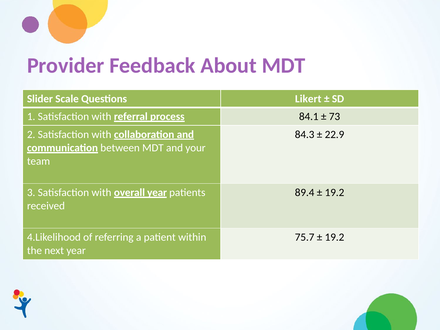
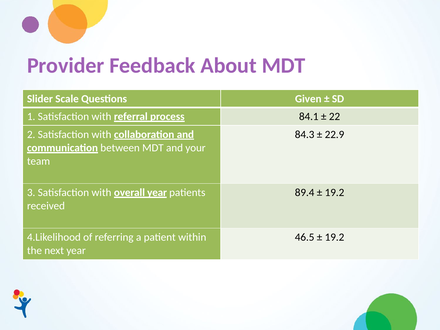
Likert: Likert -> Given (308, 99)
73: 73 -> 22 (335, 117)
75.7: 75.7 -> 46.5 (305, 237)
